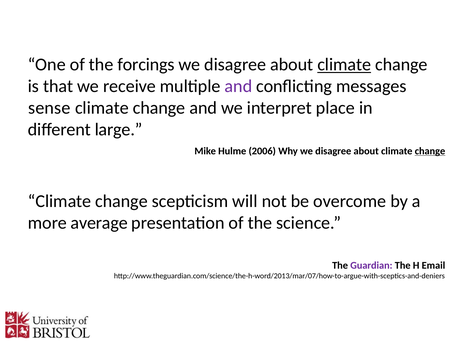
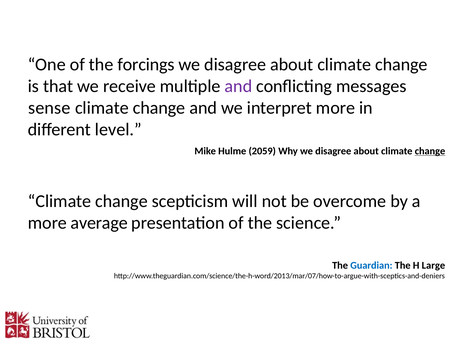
climate underline: present -> none (344, 65)
interpret place: place -> more (335, 108)
large: large -> level (118, 130)
2006: 2006 -> 2059 (262, 151)
Guardian colour: purple -> blue (371, 266)
Email: Email -> Large (433, 266)
